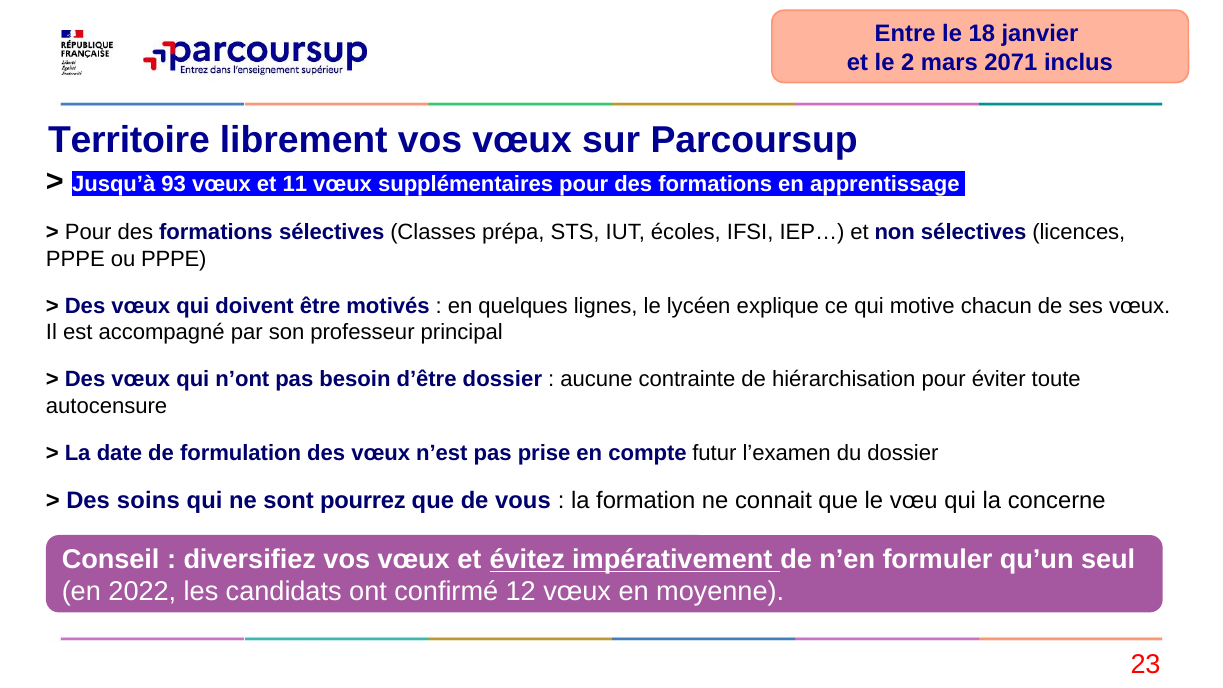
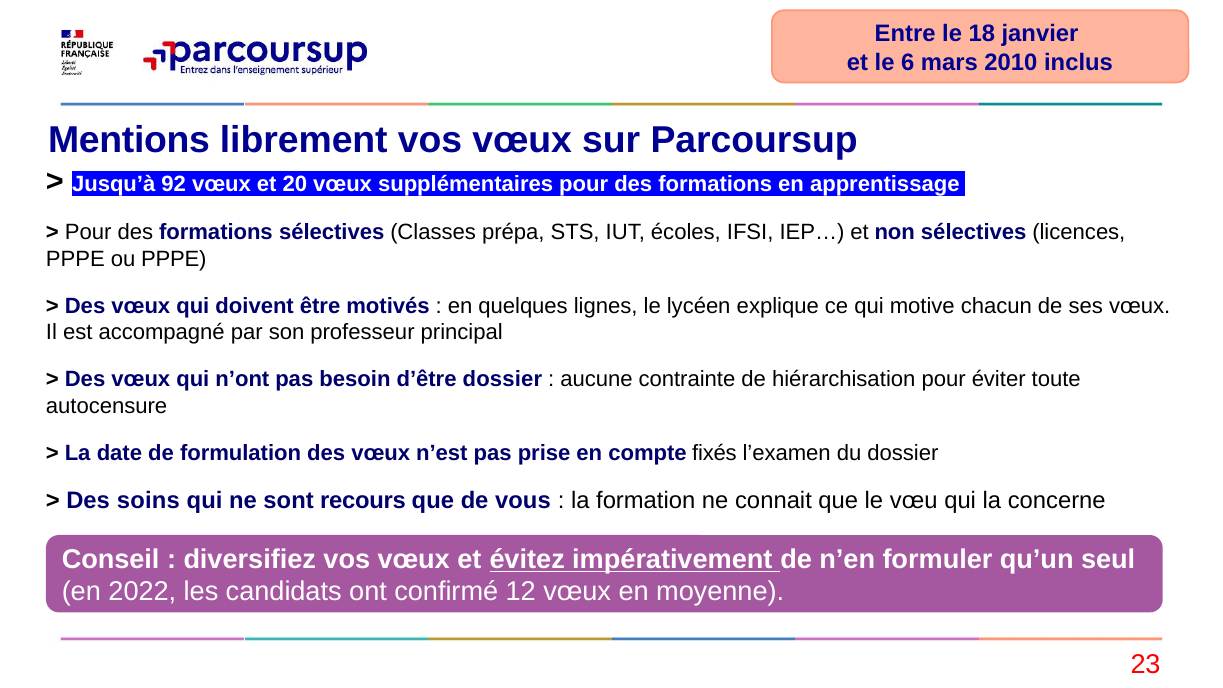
2: 2 -> 6 (908, 62)
2071: 2071 -> 2010 (1011, 62)
Territoire: Territoire -> Mentions (129, 140)
93: 93 -> 92 (174, 184)
11: 11 -> 20 (295, 184)
futur: futur -> fixés (714, 453)
pourrez: pourrez -> recours (363, 501)
